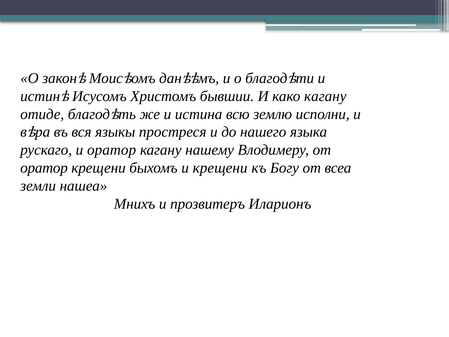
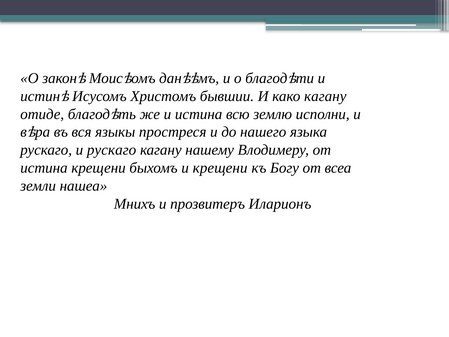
и оратор: оратор -> рускаго (112, 150)
оратор: оратор -> истина (44, 168)
